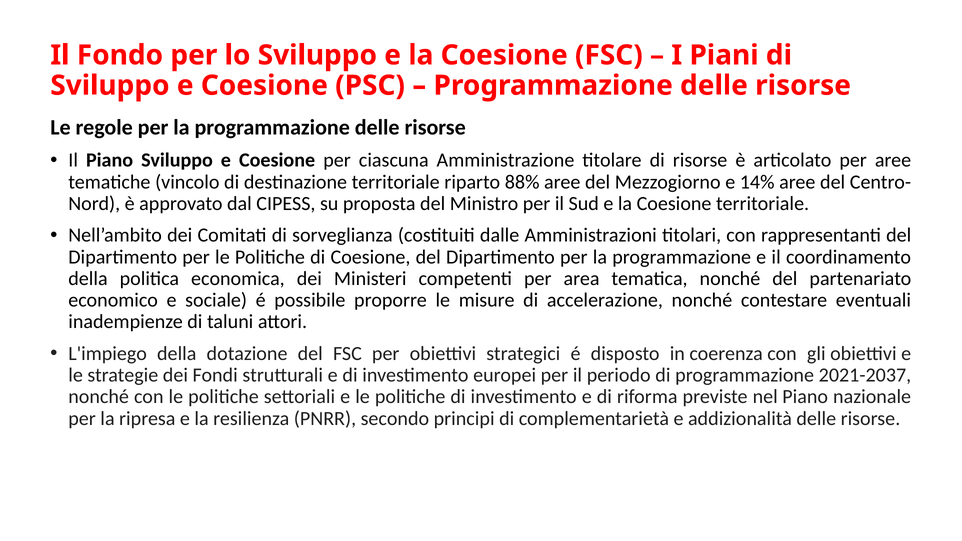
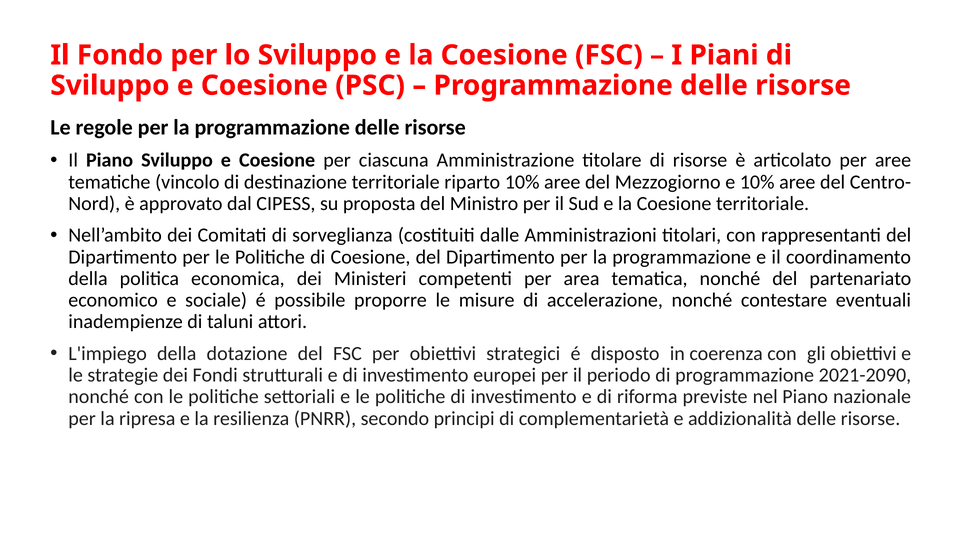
riparto 88%: 88% -> 10% (522, 182)
e 14%: 14% -> 10% (757, 182)
2021-2037: 2021-2037 -> 2021-2090 (865, 375)
